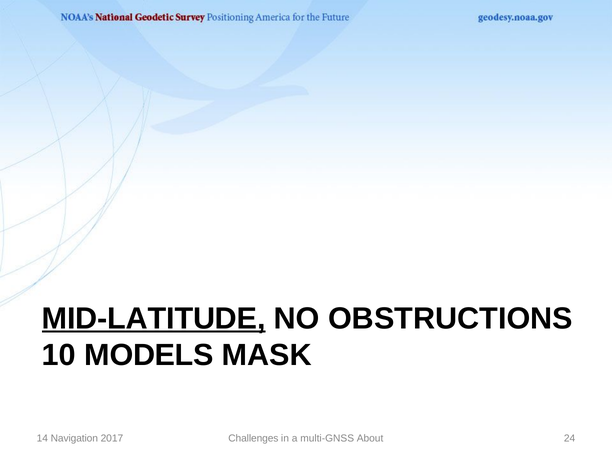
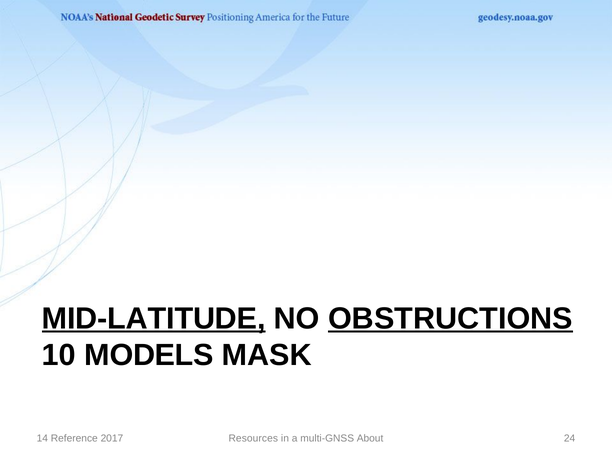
OBSTRUCTIONS underline: none -> present (451, 319)
Navigation: Navigation -> Reference (74, 438)
Challenges: Challenges -> Resources (253, 438)
